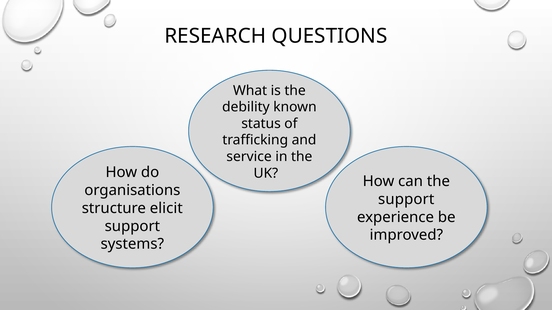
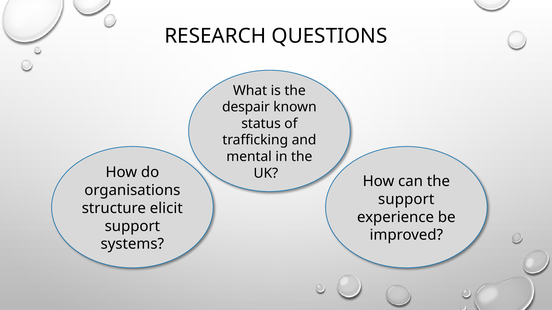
debility: debility -> despair (246, 107)
service: service -> mental (249, 157)
